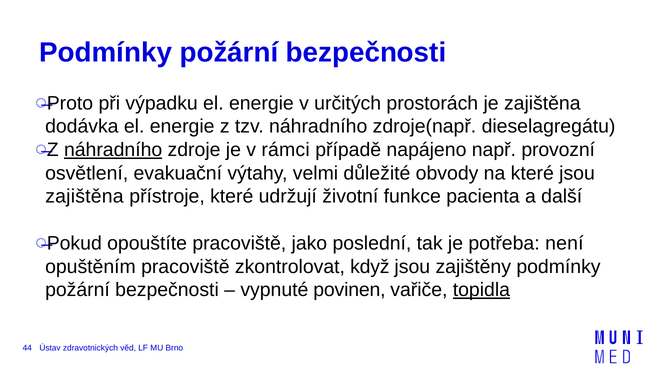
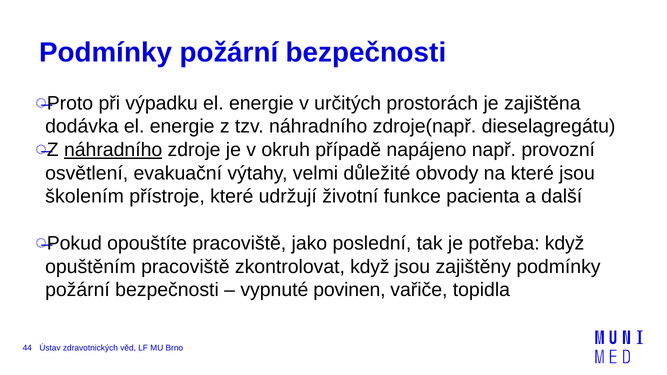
rámci: rámci -> okruh (286, 150)
zajištěna: zajištěna -> školením (85, 197)
potřeba není: není -> když (565, 243)
topidla underline: present -> none (481, 290)
